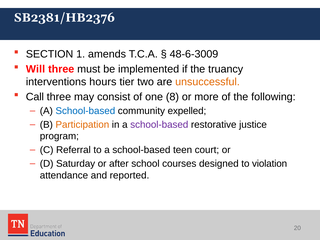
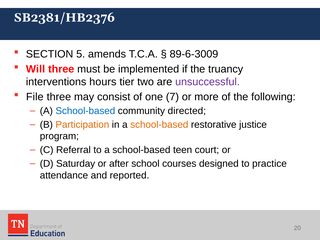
1: 1 -> 5 (81, 54)
48-6-3009: 48-6-3009 -> 89-6-3009 (194, 54)
unsuccessful colour: orange -> purple (207, 82)
Call: Call -> File (35, 97)
8: 8 -> 7 (172, 97)
expelled: expelled -> directed (187, 111)
school-based colour: purple -> orange (159, 125)
violation: violation -> practice (269, 164)
